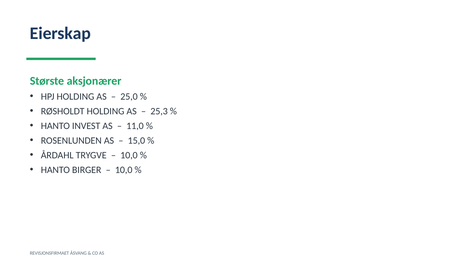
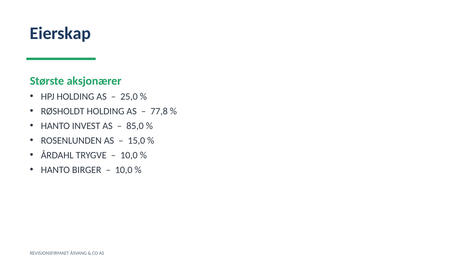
25,3: 25,3 -> 77,8 (159, 111)
11,0: 11,0 -> 85,0 (135, 126)
